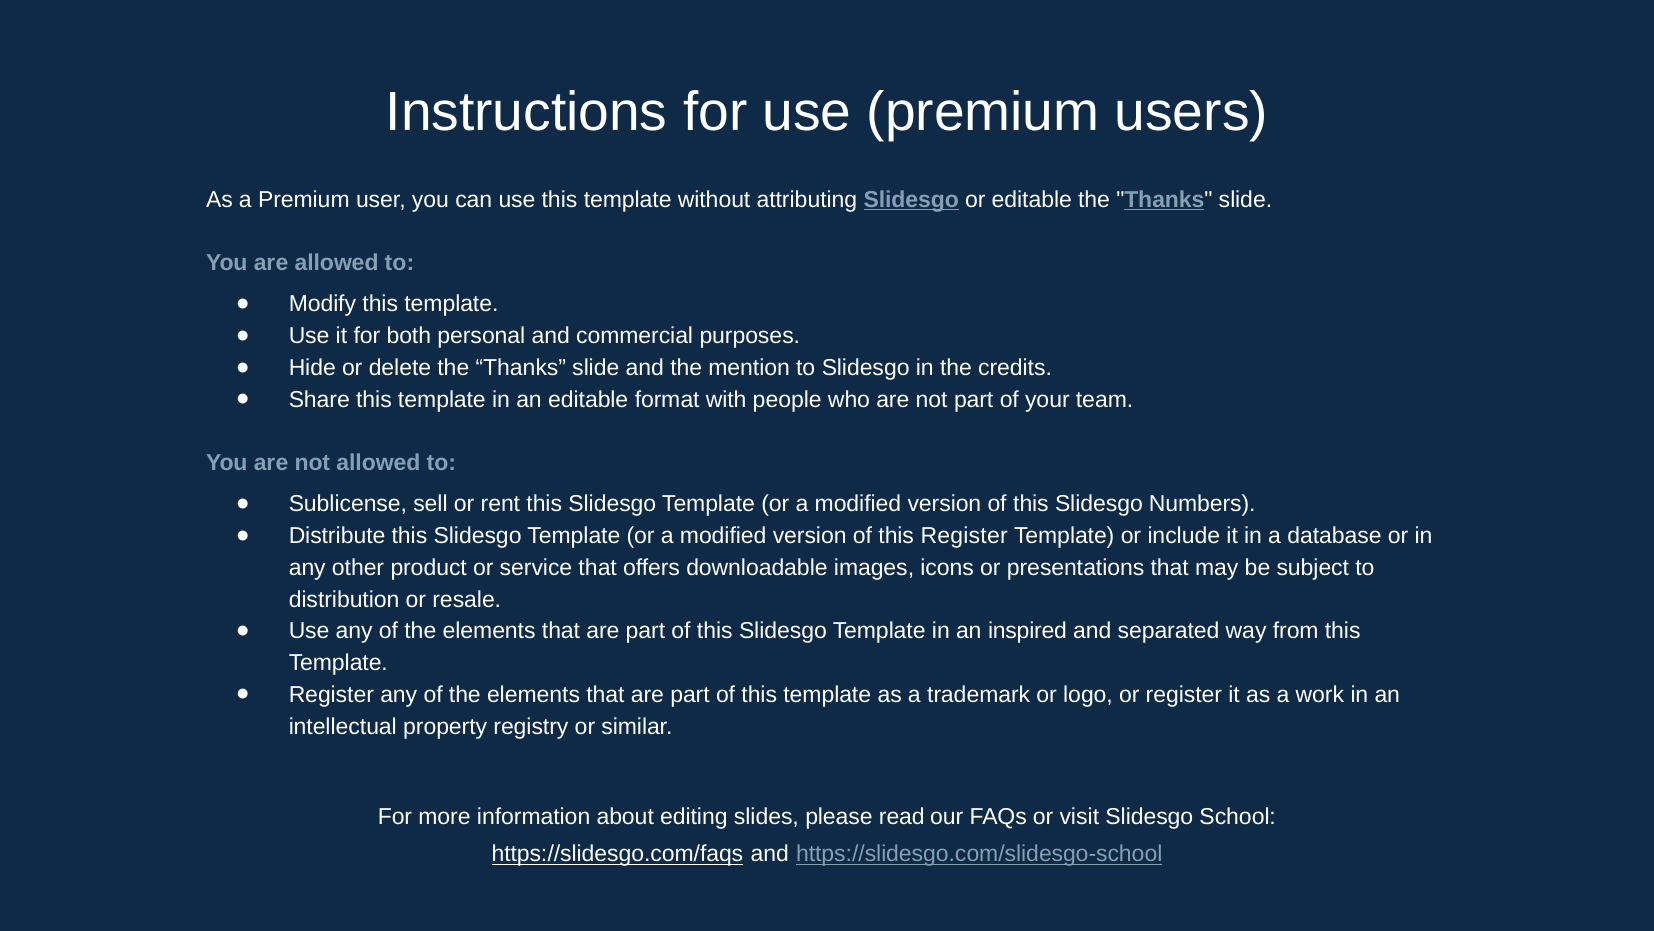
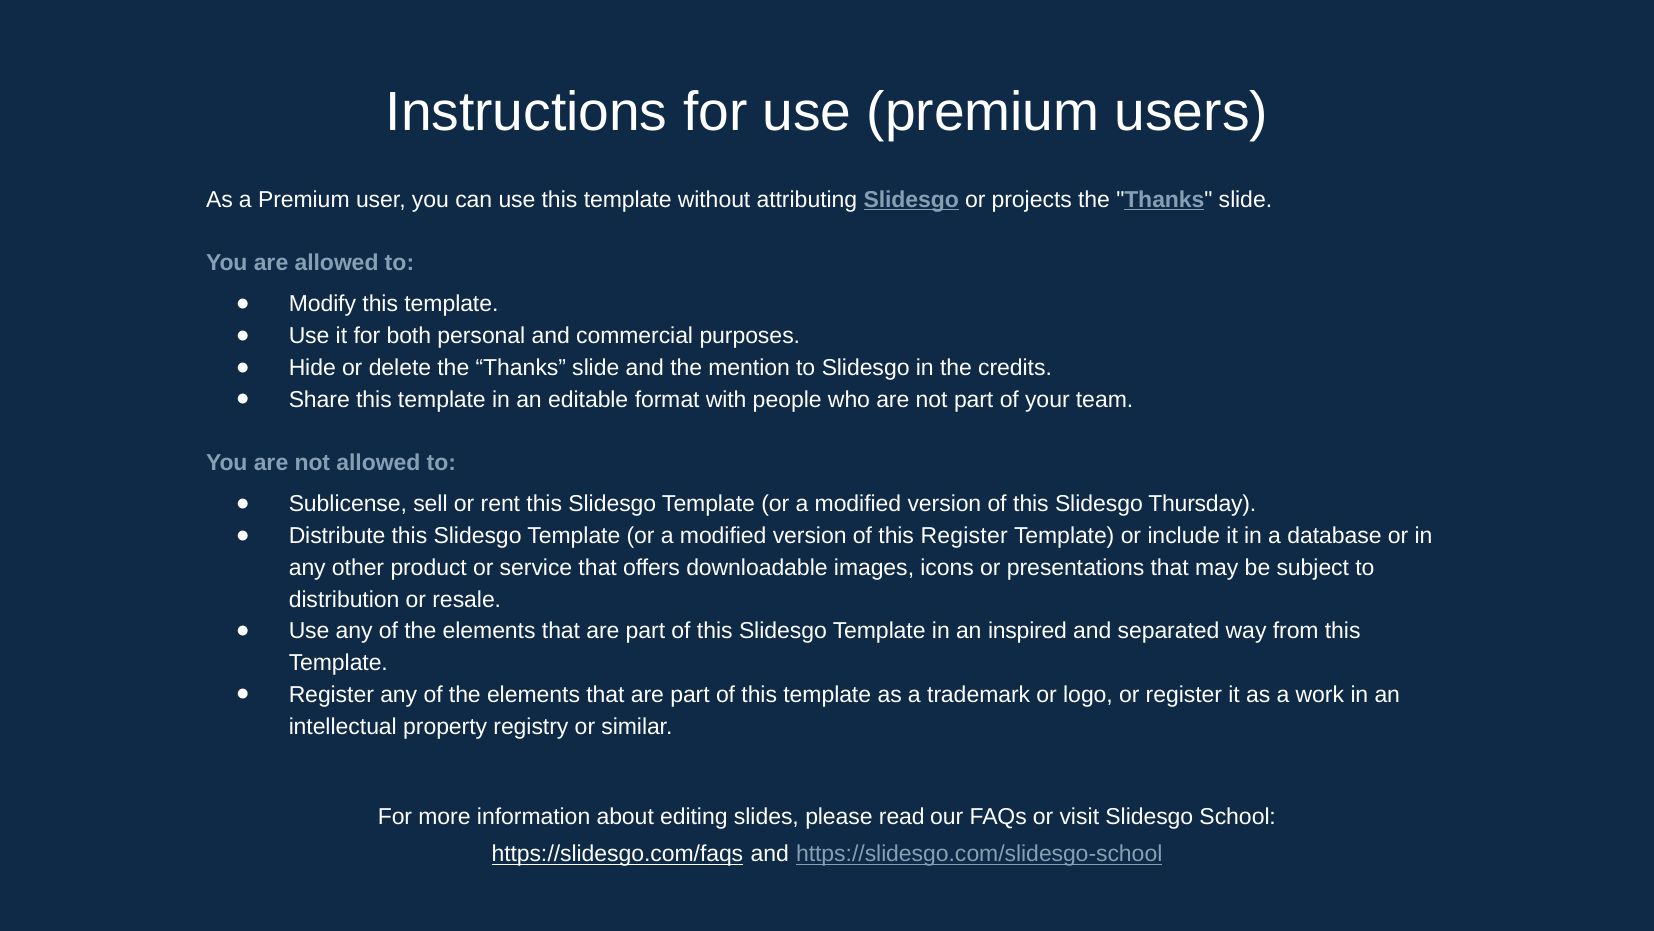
or editable: editable -> projects (1032, 199)
Numbers: Numbers -> Thursday (1202, 504)
